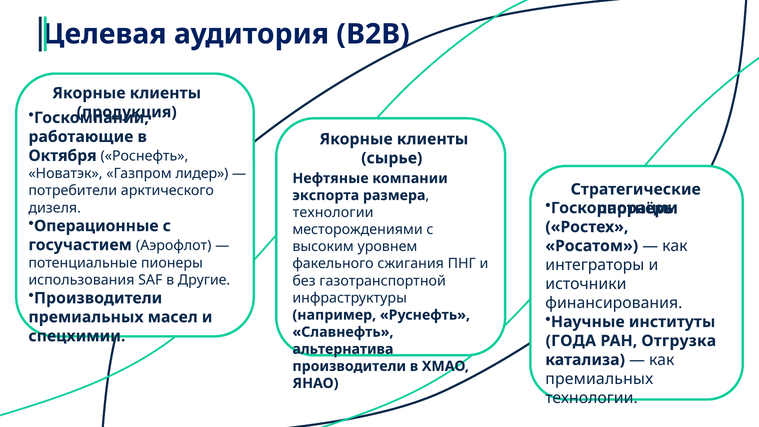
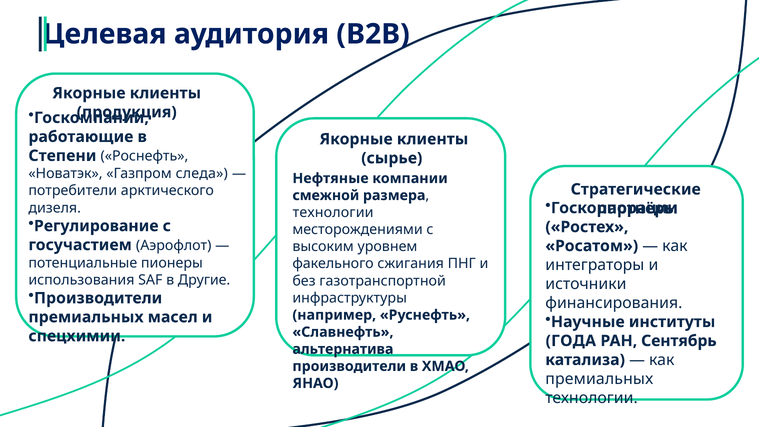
Октября: Октября -> Степени (62, 156)
лидер: лидер -> следа (202, 174)
экспорта: экспорта -> смежной (326, 195)
Операционные: Операционные -> Регулирование (96, 226)
Отгрузка: Отгрузка -> Сентябрь (679, 341)
